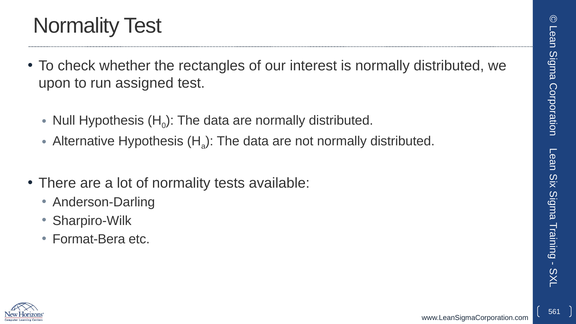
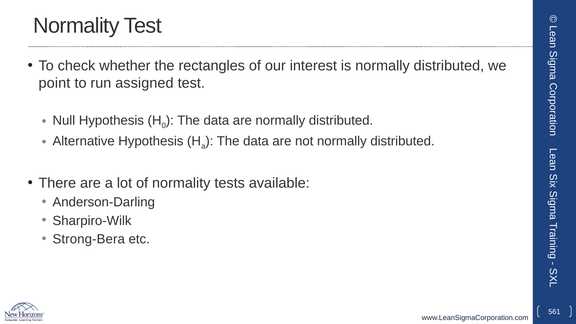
upon: upon -> point (54, 83)
Format-Bera: Format-Bera -> Strong-Bera (89, 239)
